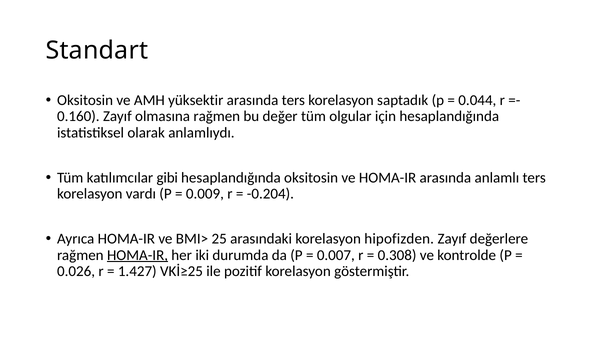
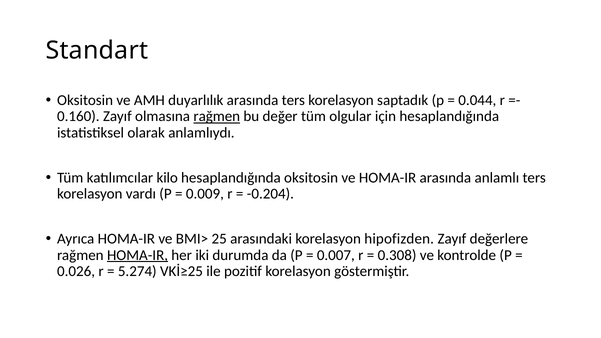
yüksektir: yüksektir -> duyarlılık (196, 100)
rağmen underline: none -> present (217, 116)
gibi: gibi -> kilo (167, 178)
1.427: 1.427 -> 5.274 (137, 271)
